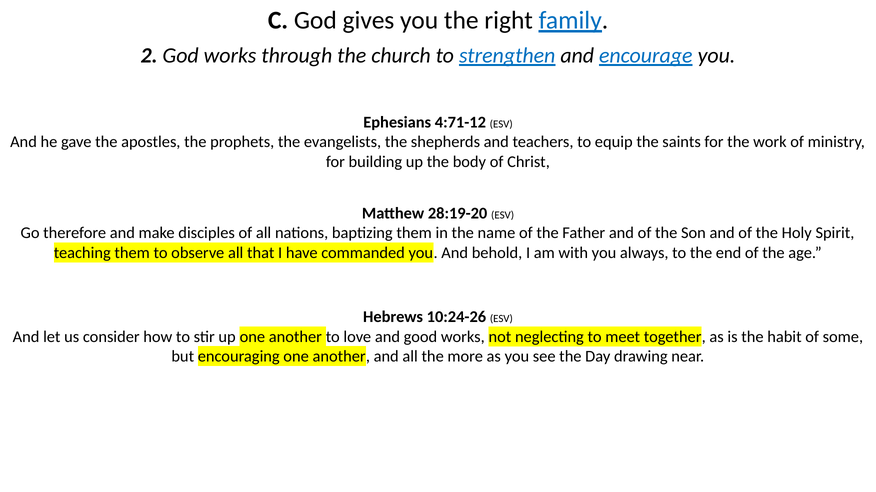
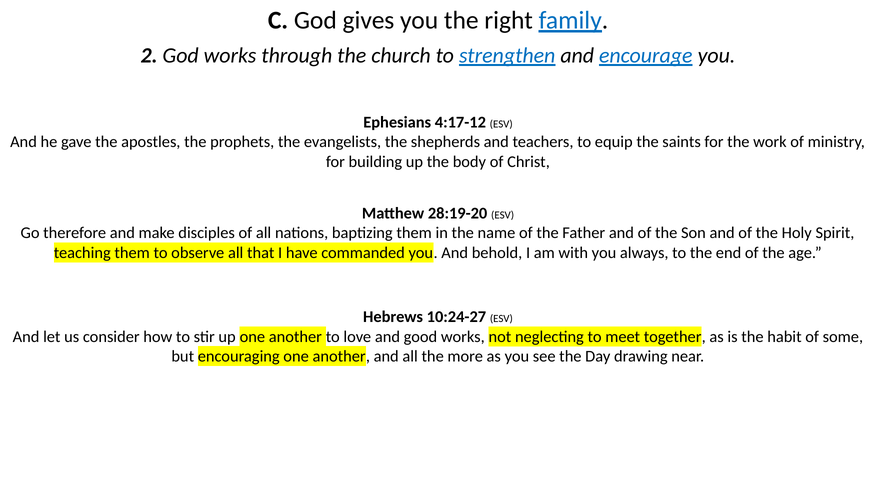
4:71-12: 4:71-12 -> 4:17-12 (460, 123)
10:24-26: 10:24-26 -> 10:24-27 (456, 318)
